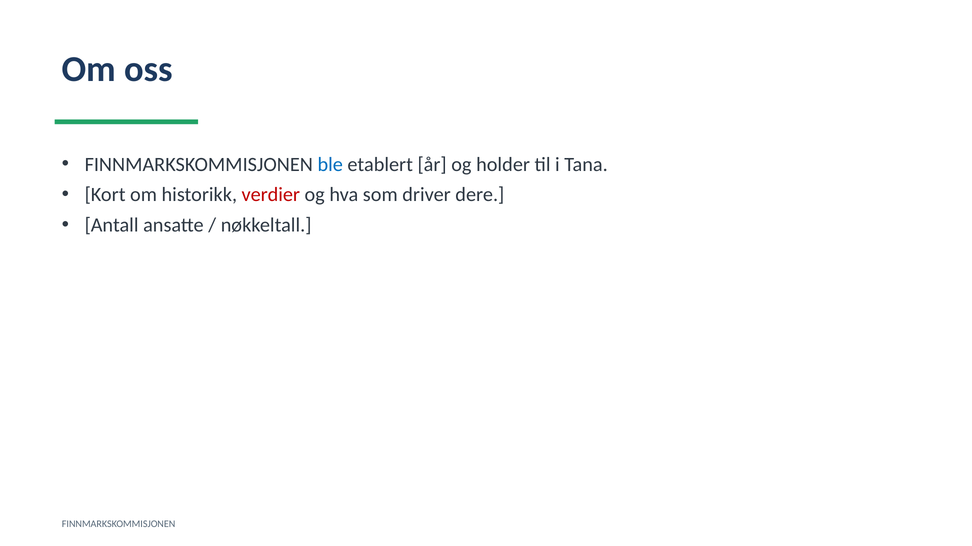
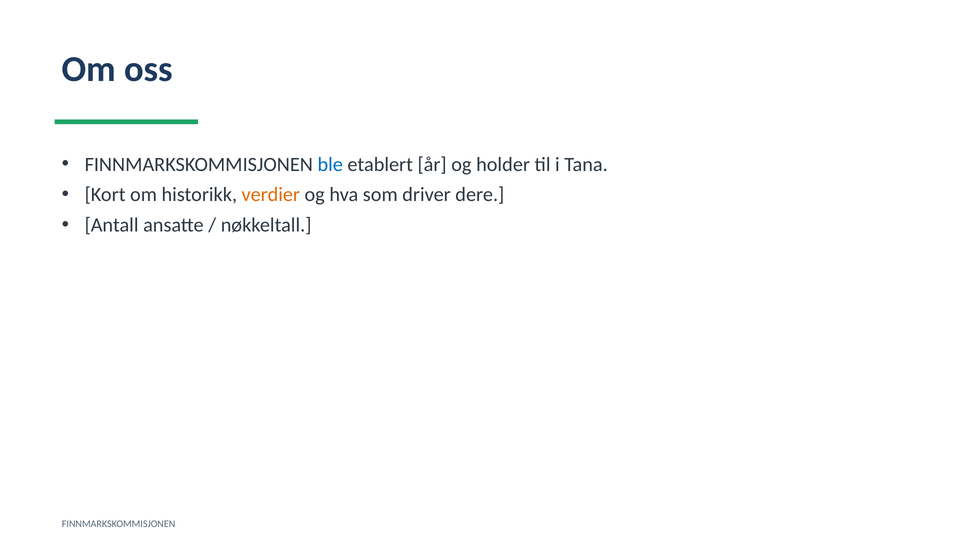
verdier colour: red -> orange (271, 195)
